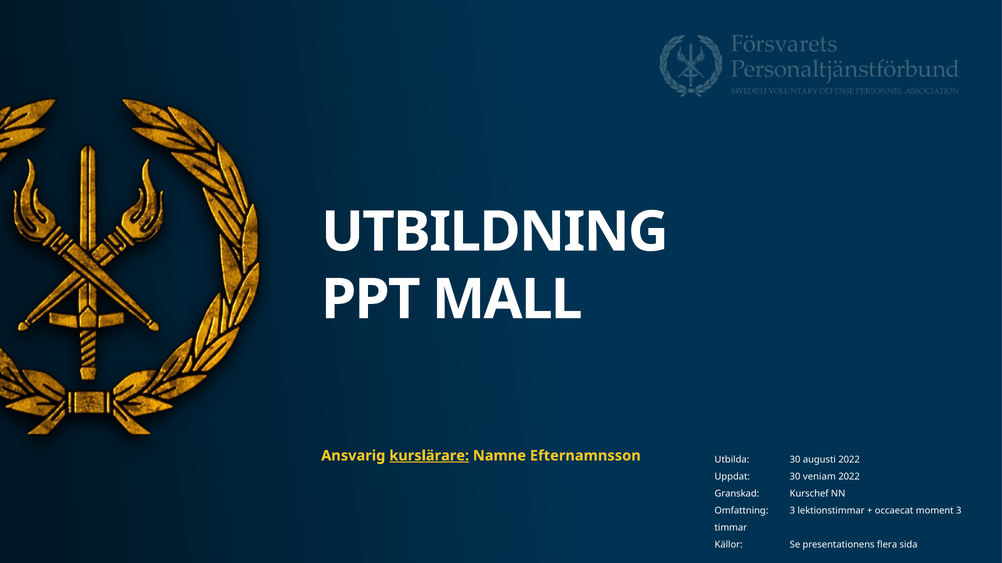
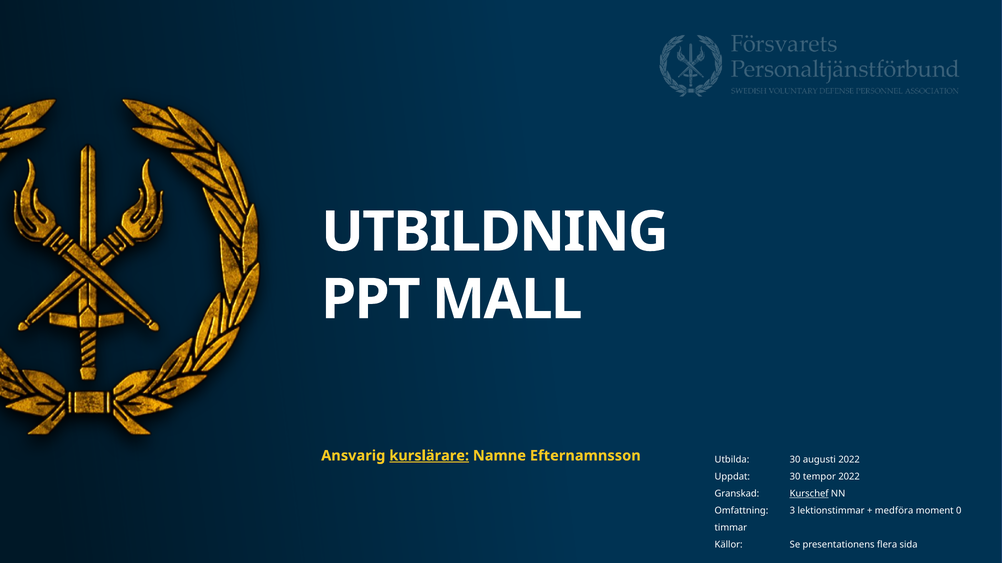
veniam: veniam -> tempor (819, 477)
Kurschef underline: none -> present (809, 494)
occaecat: occaecat -> medföra (894, 511)
moment 3: 3 -> 0 (959, 511)
